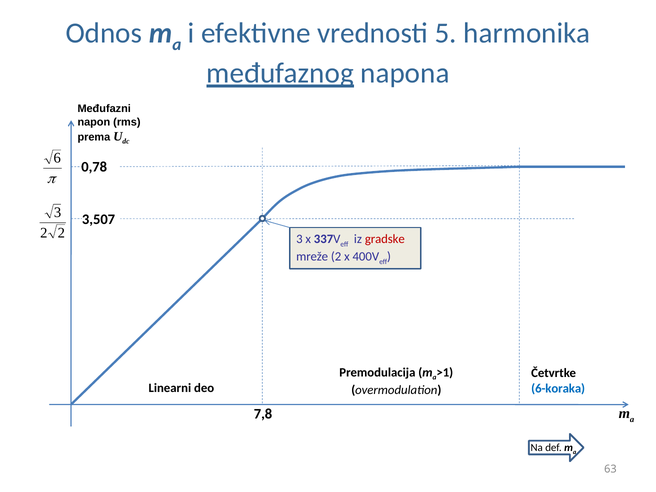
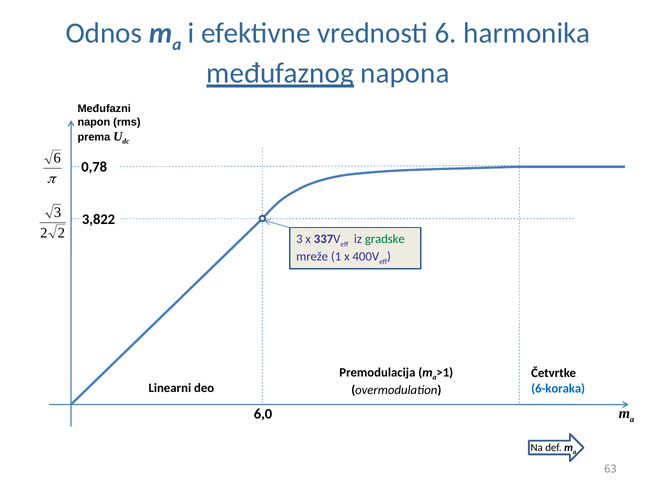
vrednosti 5: 5 -> 6 (446, 33)
3,507: 3,507 -> 3,822 (99, 220)
gradske colour: red -> green (385, 239)
mreže 2: 2 -> 1 (336, 257)
7,8: 7,8 -> 6,0 (263, 414)
